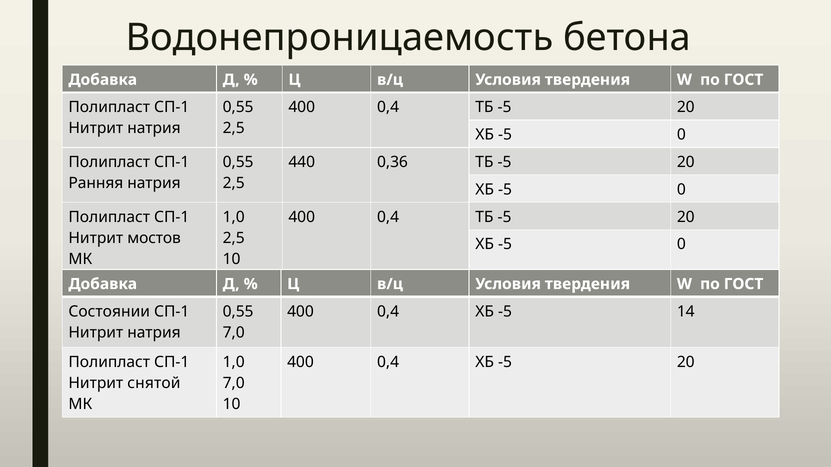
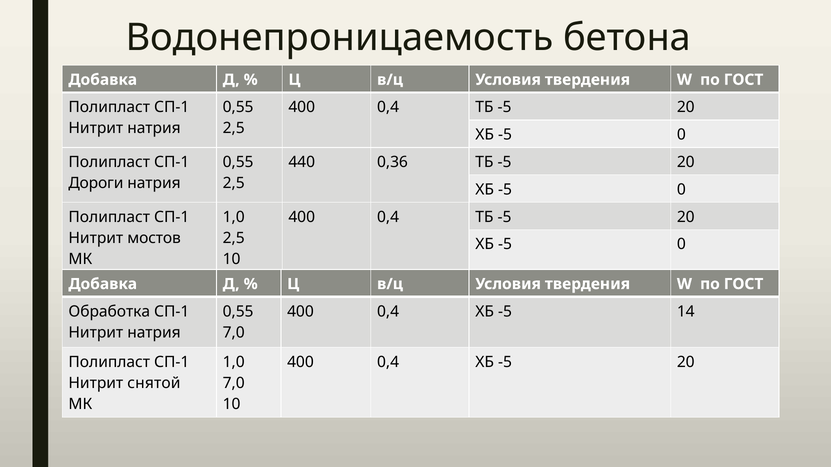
Ранняя: Ранняя -> Дороги (96, 183)
Состоянии: Состоянии -> Обработка (109, 312)
